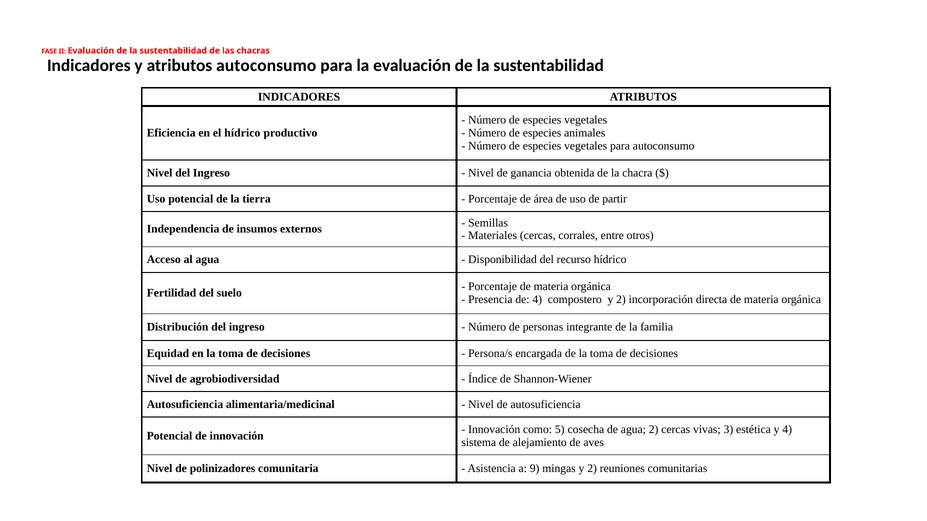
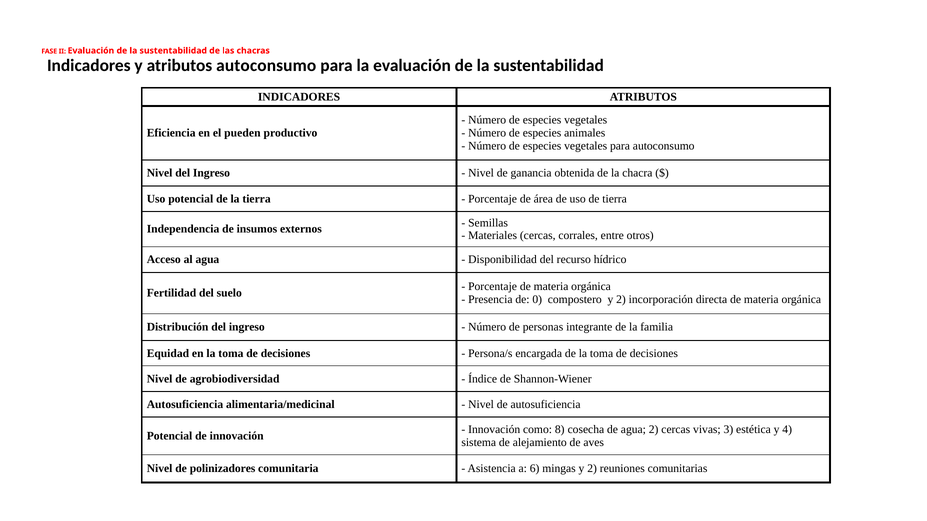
el hídrico: hídrico -> pueden (242, 133)
de partir: partir -> tierra (615, 199)
de 4: 4 -> 0 (537, 300)
5: 5 -> 8 (560, 430)
9: 9 -> 6 (535, 469)
